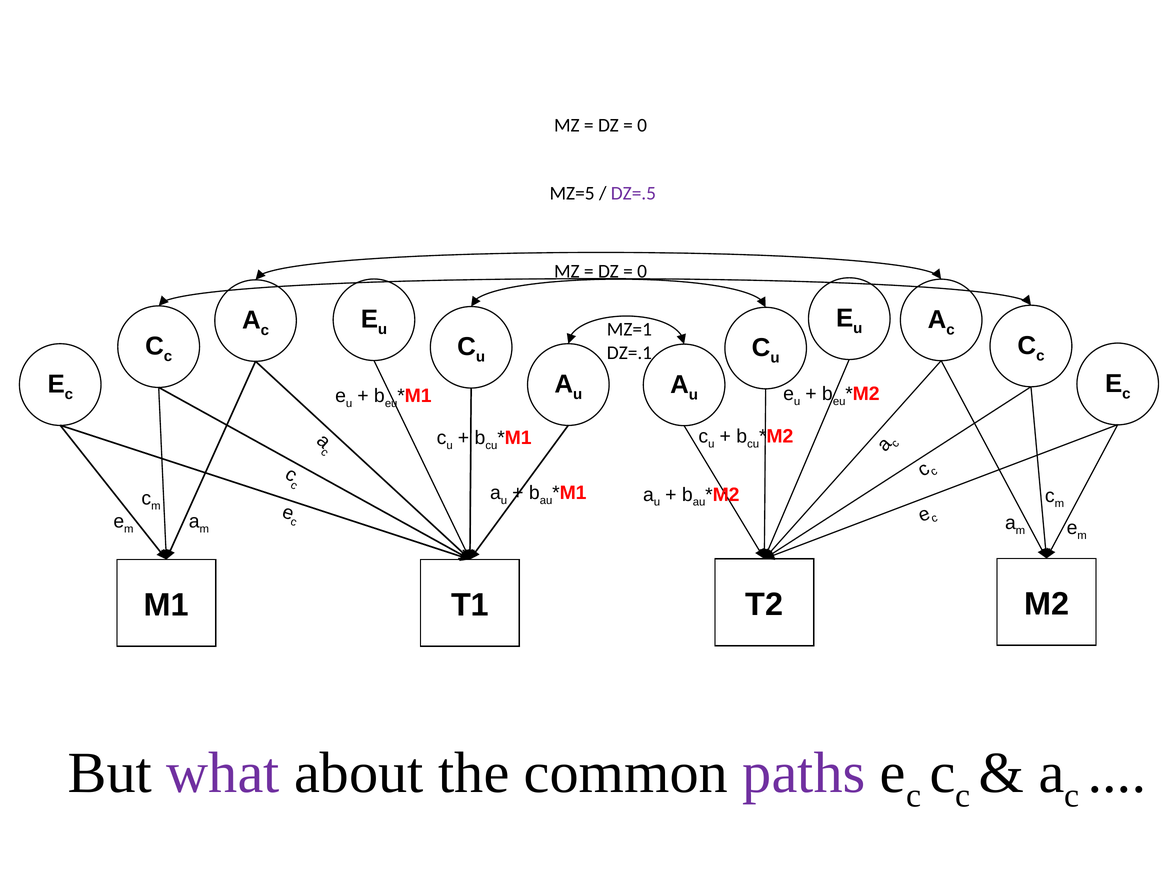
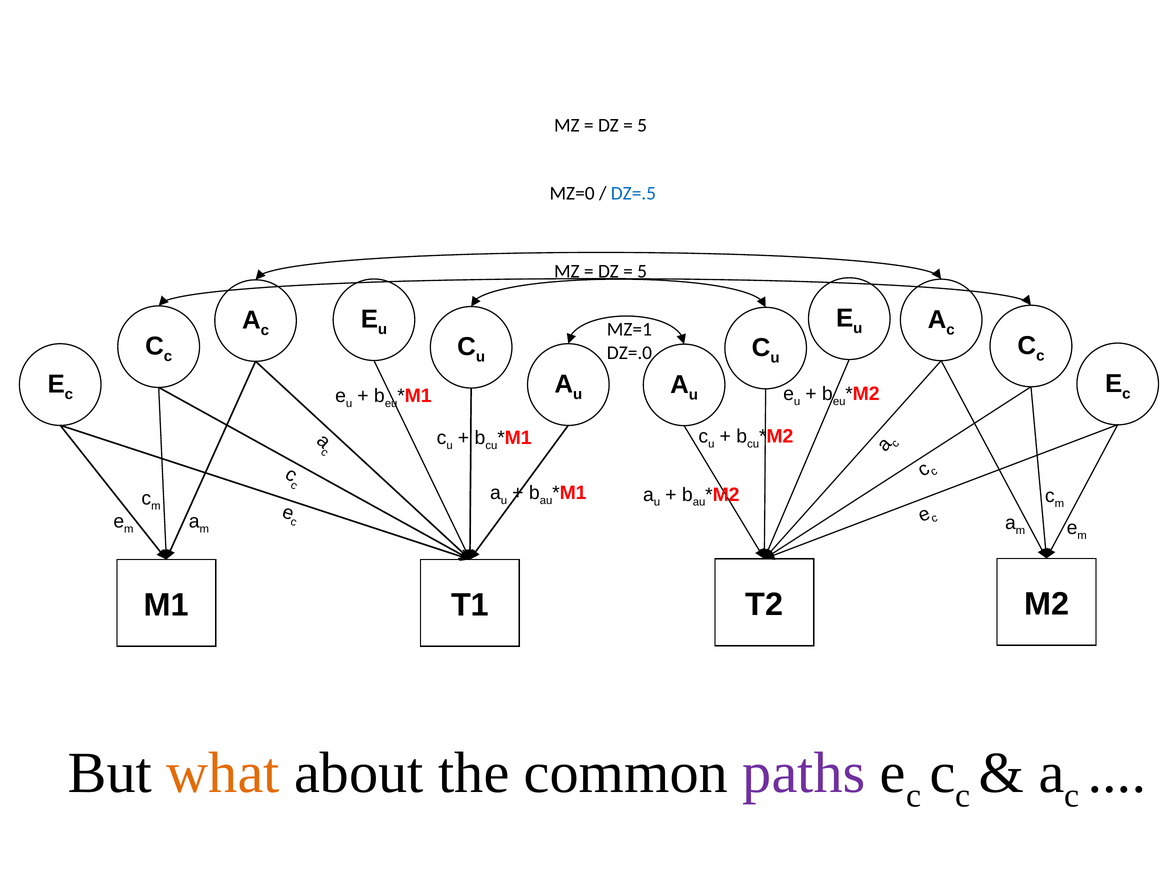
0: 0 -> 5 (642, 126)
MZ=5: MZ=5 -> MZ=0 (572, 194)
DZ=.5 colour: purple -> blue (633, 194)
0: 0 -> 5 (642, 271)
DZ=.1: DZ=.1 -> DZ=.0 (629, 353)
what colour: purple -> orange (223, 774)
